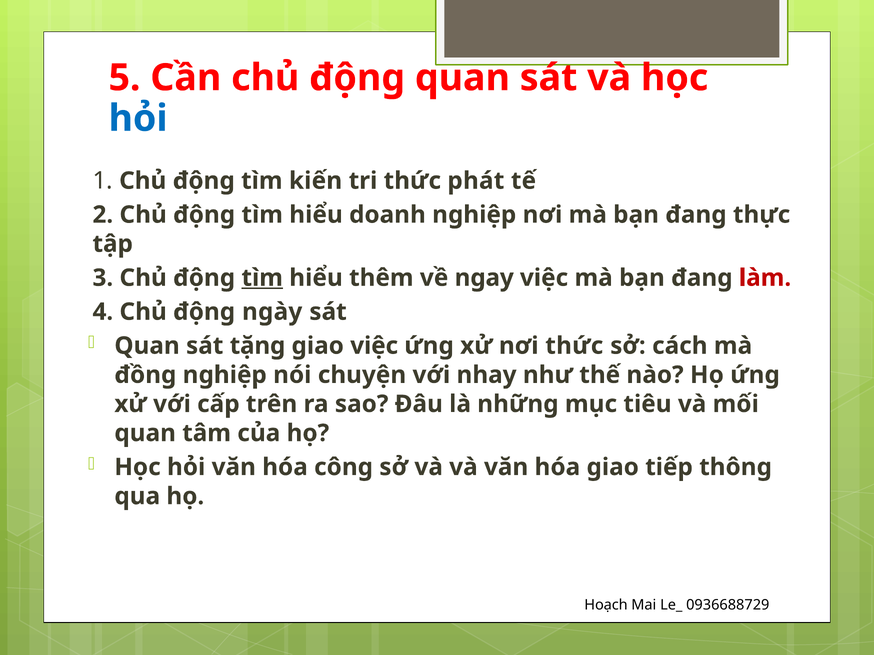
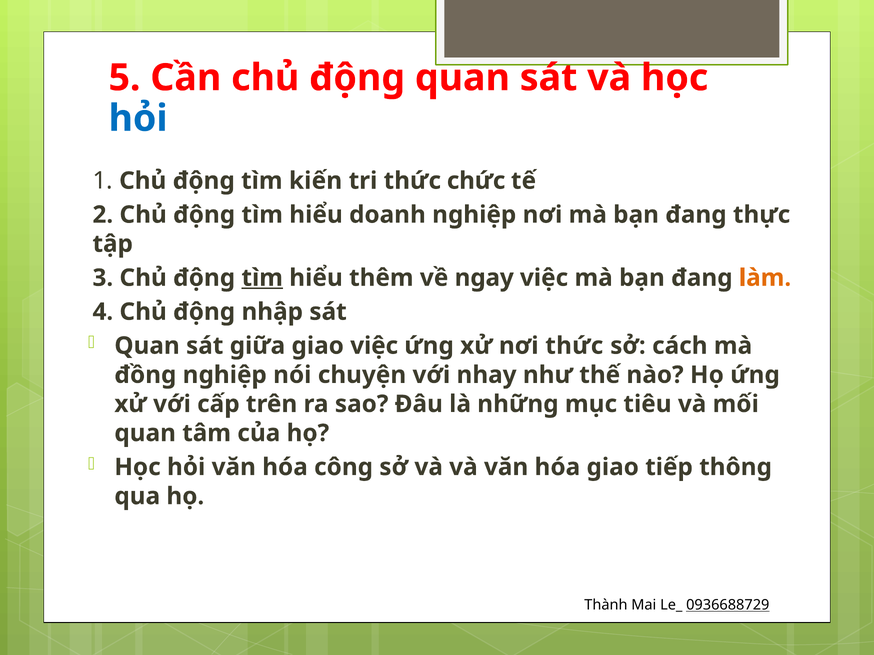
phát: phát -> chức (476, 181)
làm colour: red -> orange (765, 278)
ngày: ngày -> nhập (272, 312)
tặng: tặng -> giữa (257, 346)
Hoạch: Hoạch -> Thành (606, 605)
0936688729 underline: none -> present (728, 605)
